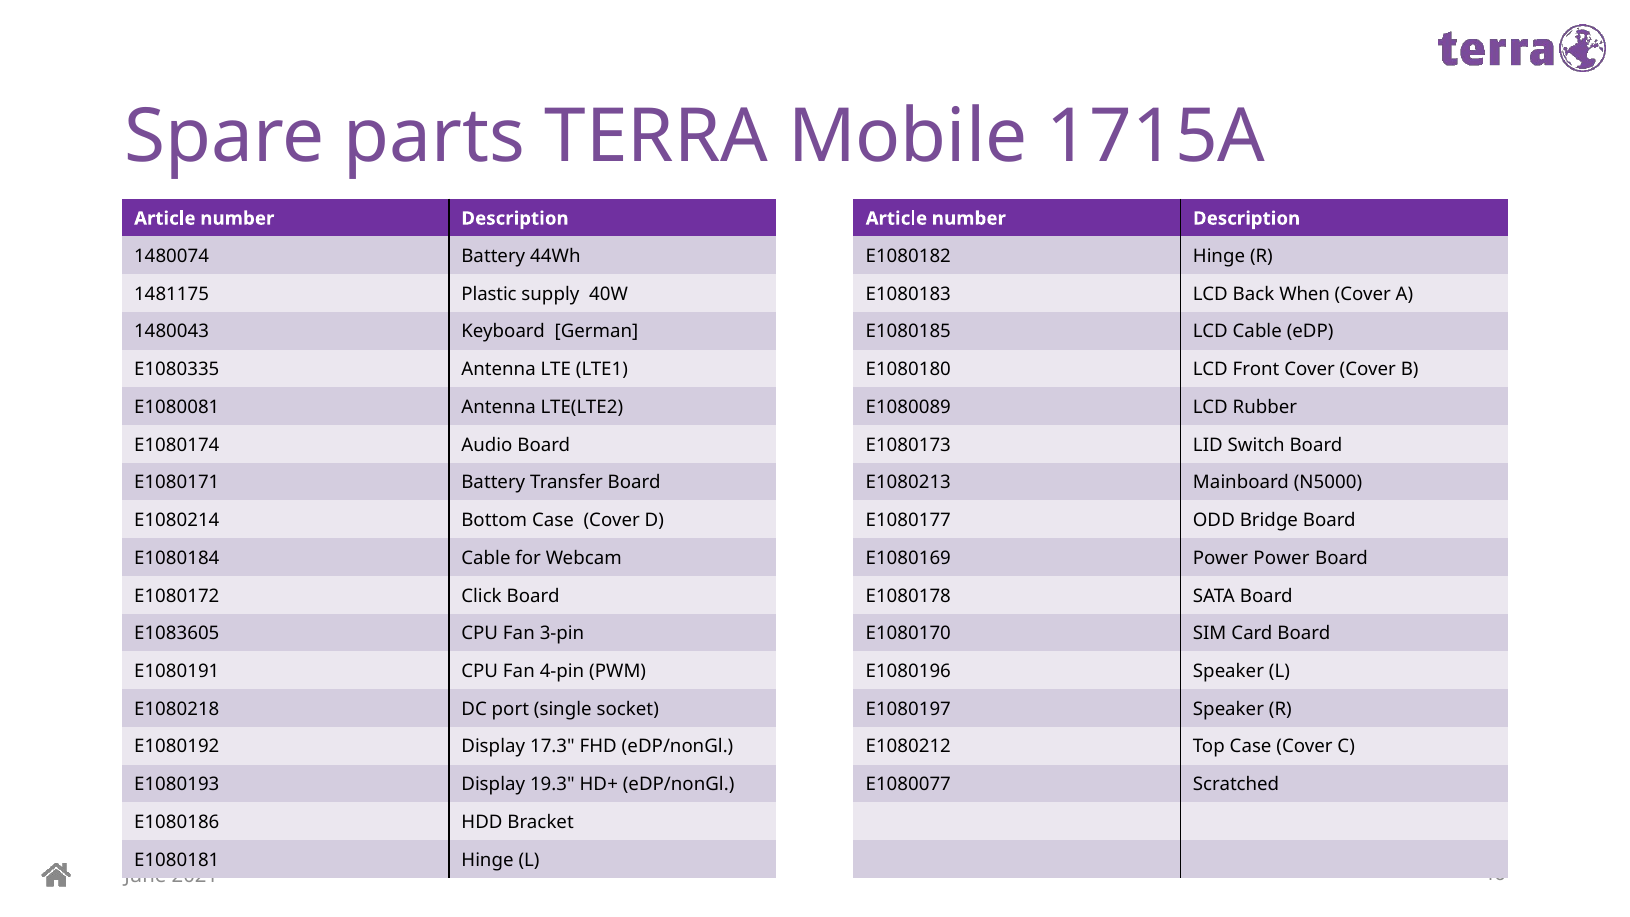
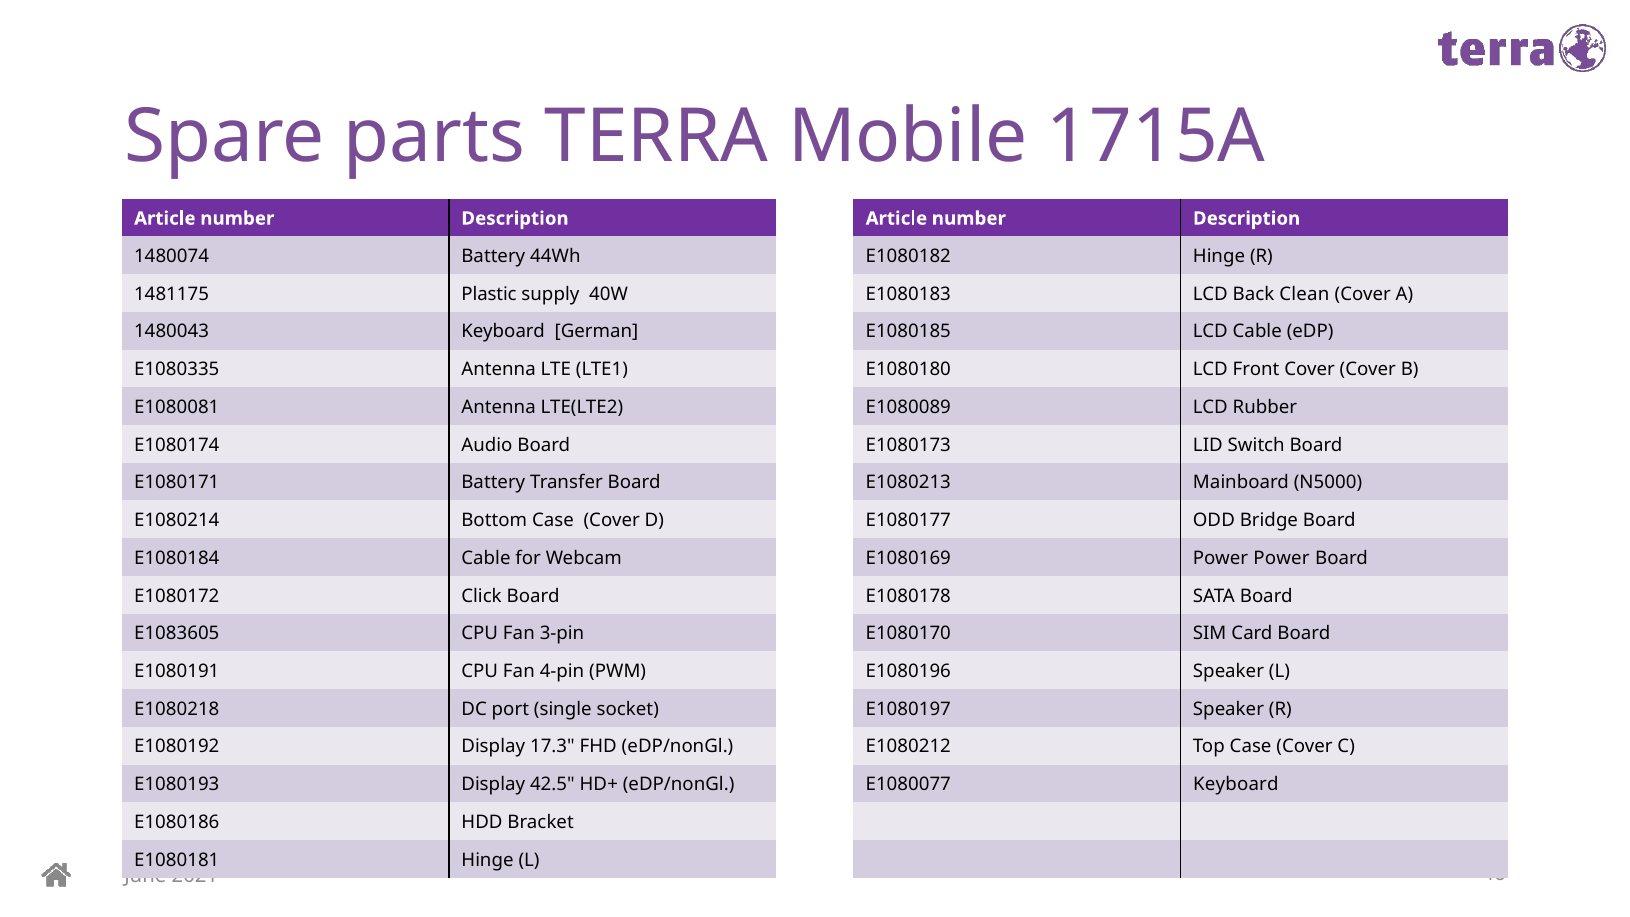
When: When -> Clean (1304, 294)
19.3: 19.3 -> 42.5 (552, 784)
E1080077 Scratched: Scratched -> Keyboard (1236, 784)
